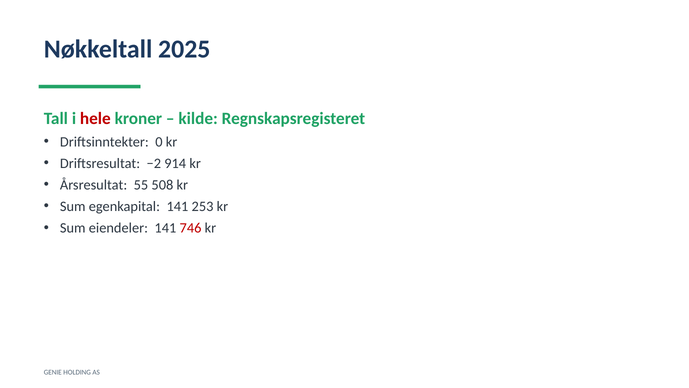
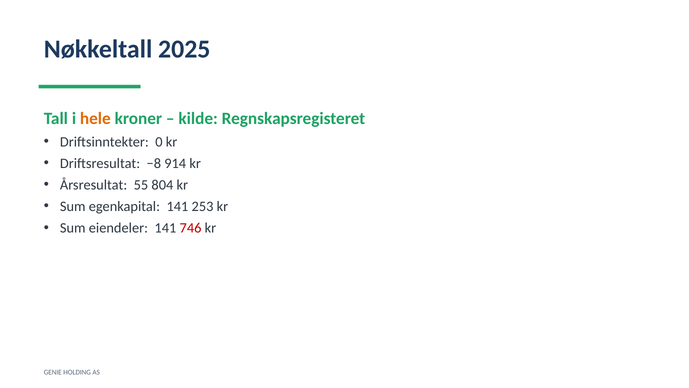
hele colour: red -> orange (95, 119)
−2: −2 -> −8 (154, 163)
508: 508 -> 804 (162, 185)
